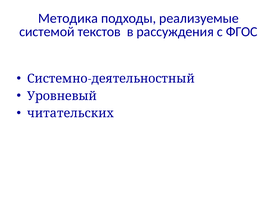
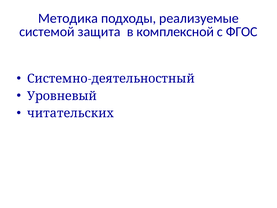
текстов: текстов -> защита (99, 32)
рассуждения: рассуждения -> комплексной (175, 32)
